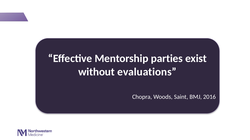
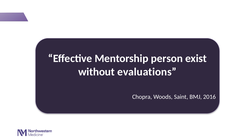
parties: parties -> person (167, 59)
